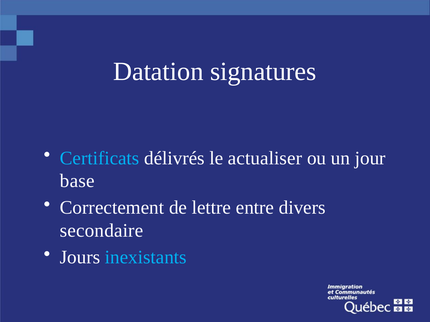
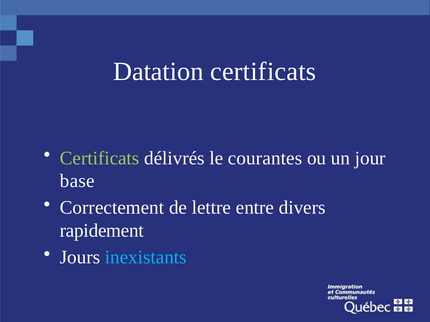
Datation signatures: signatures -> certificats (263, 72)
Certificats colour: light blue -> light green (100, 158)
actualiser: actualiser -> courantes (265, 158)
secondaire: secondaire -> rapidement (102, 231)
